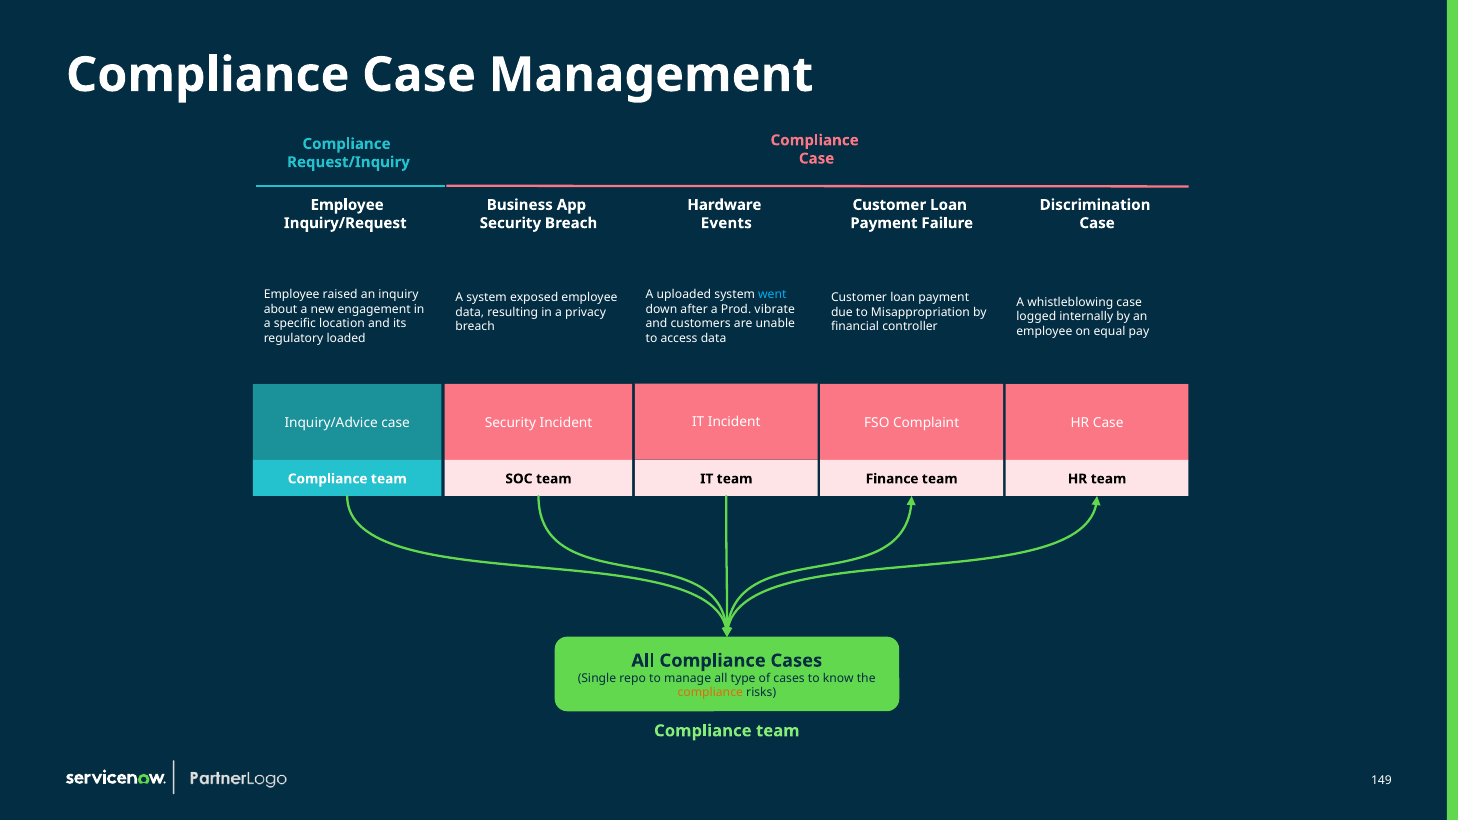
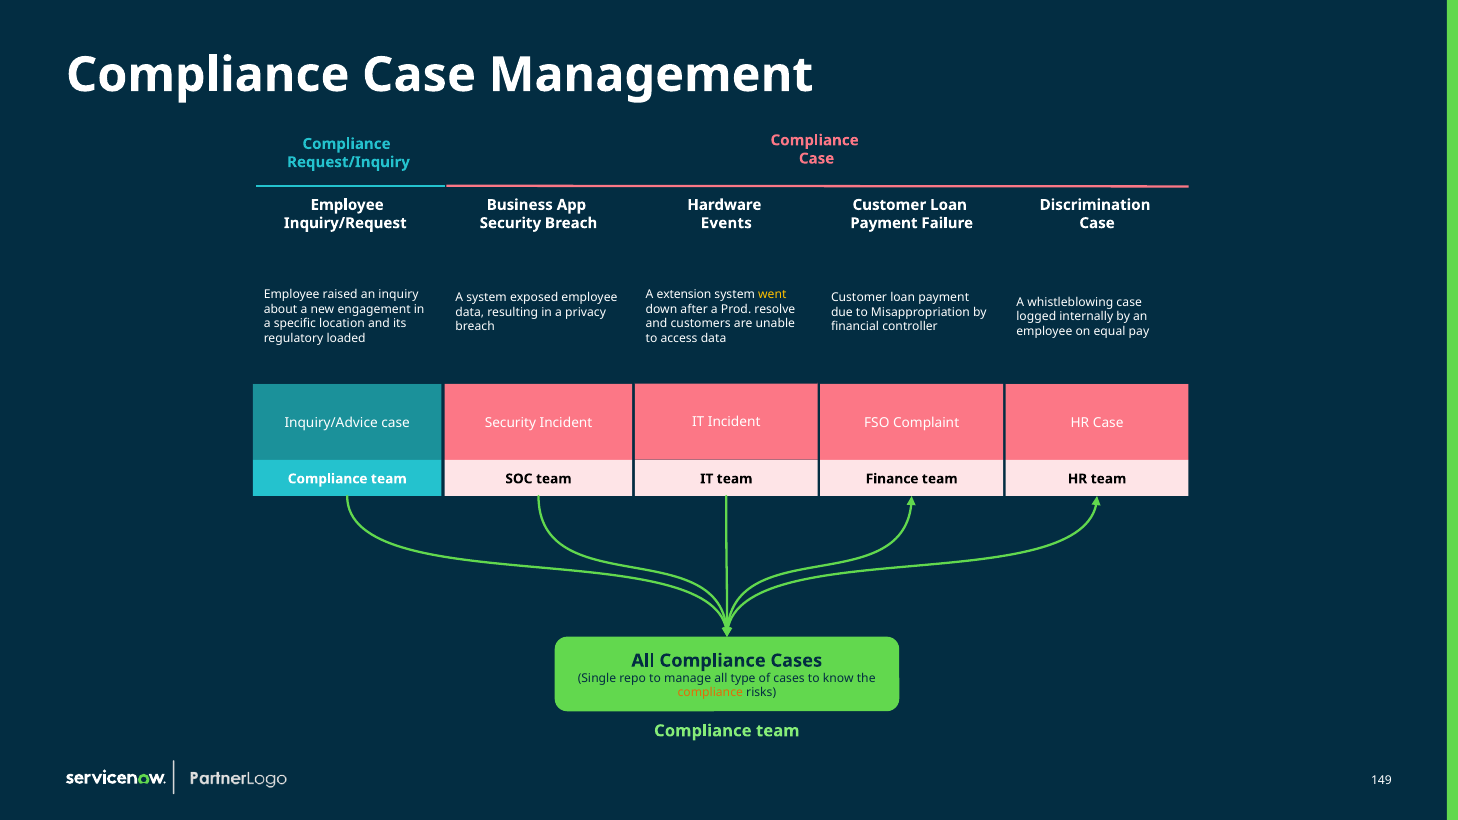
uploaded: uploaded -> extension (684, 295)
went colour: light blue -> yellow (772, 295)
vibrate: vibrate -> resolve (775, 310)
